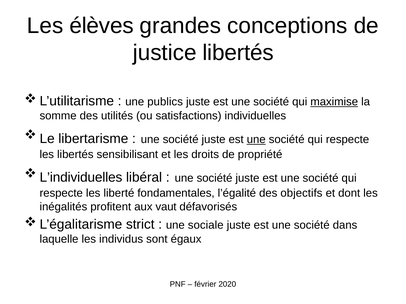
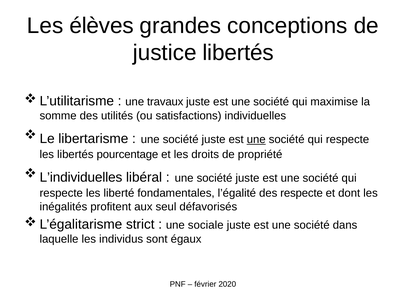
publics: publics -> travaux (165, 102)
maximise underline: present -> none (334, 102)
sensibilisant: sensibilisant -> pourcentage (127, 155)
des objectifs: objectifs -> respecte (302, 193)
vaut: vaut -> seul (166, 207)
